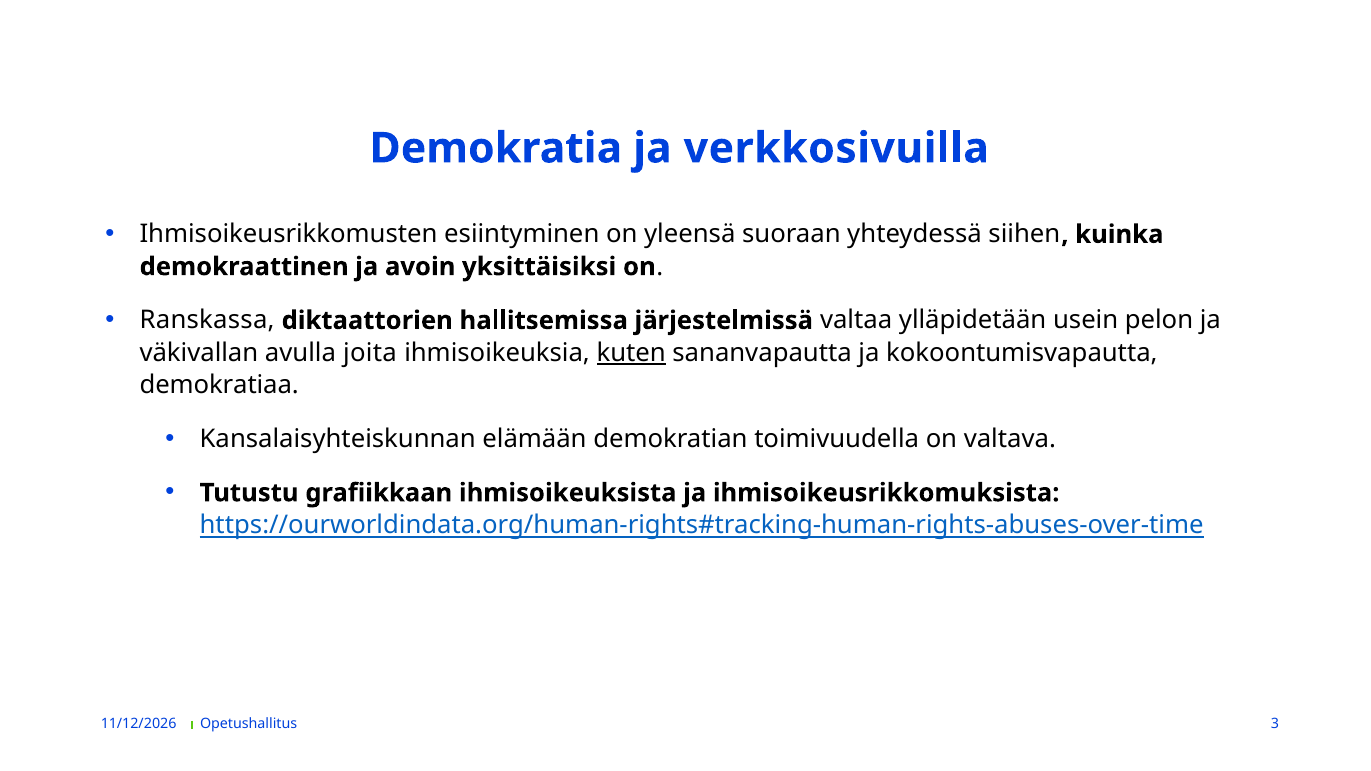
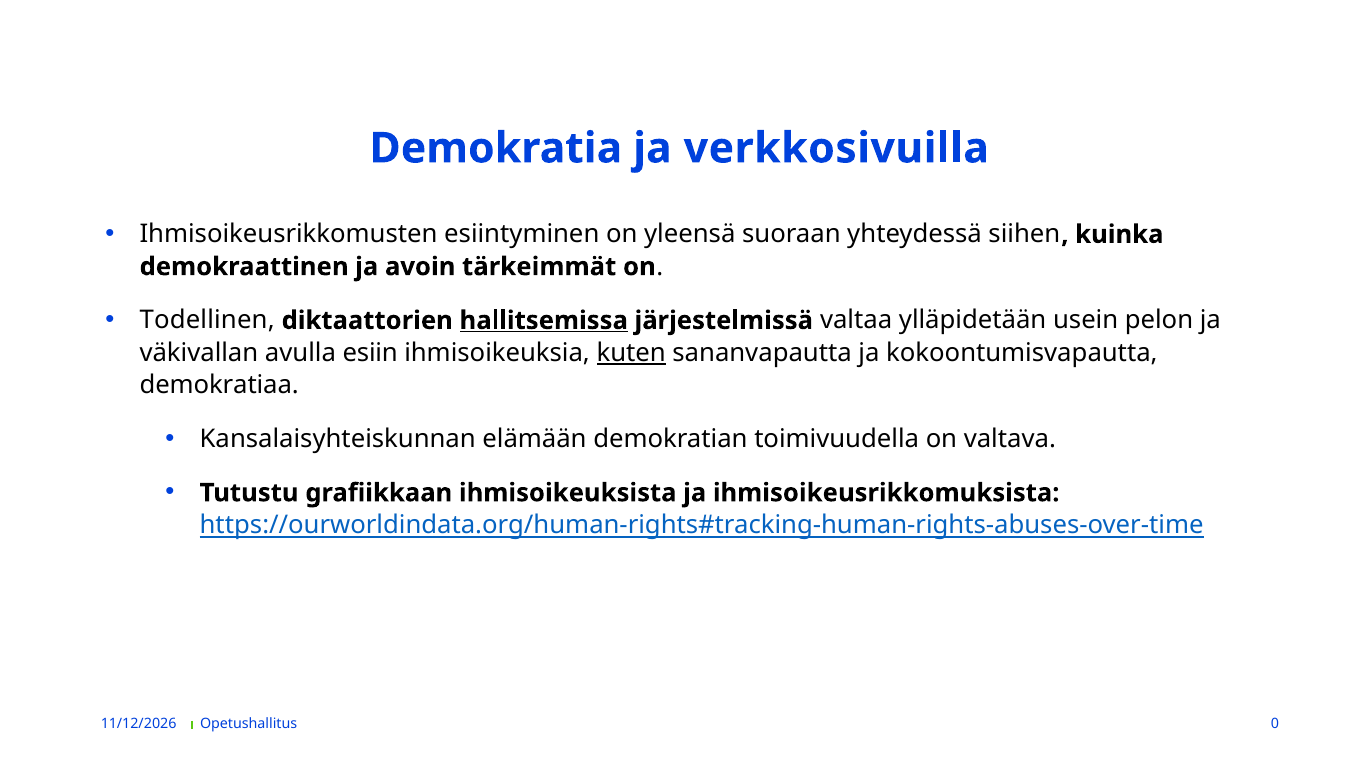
yksittäisiksi: yksittäisiksi -> tärkeimmät (539, 267)
Ranskassa: Ranskassa -> Todellinen (207, 321)
hallitsemissa underline: none -> present (544, 321)
joita: joita -> esiin (370, 353)
3: 3 -> 0 (1275, 724)
